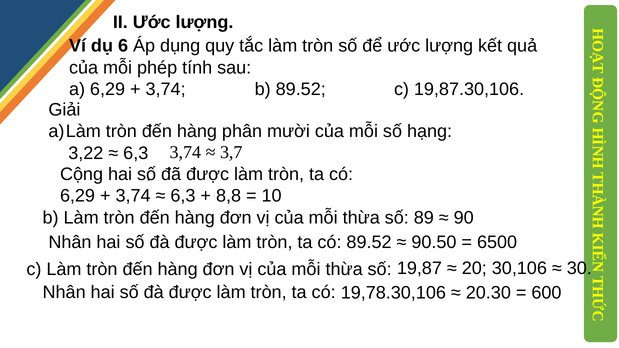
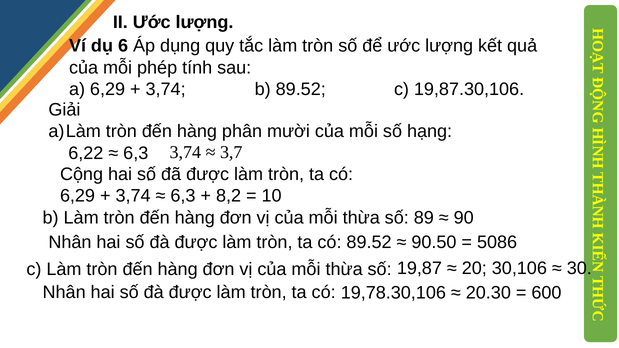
3,22: 3,22 -> 6,22 (86, 153)
8,8: 8,8 -> 8,2 (229, 196)
6500: 6500 -> 5086 (497, 242)
